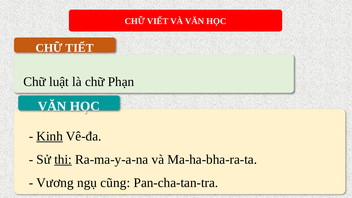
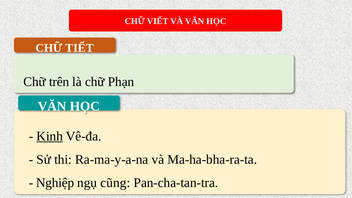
luật: luật -> trên (59, 82)
thi underline: present -> none (63, 160)
Vương: Vương -> Nghiệp (55, 183)
